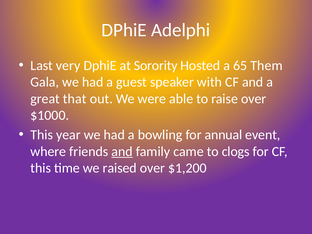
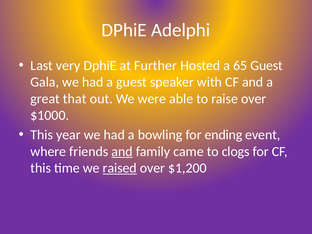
Sorority: Sorority -> Further (156, 65)
65 Them: Them -> Guest (267, 65)
annual: annual -> ending (223, 135)
raised underline: none -> present (120, 168)
